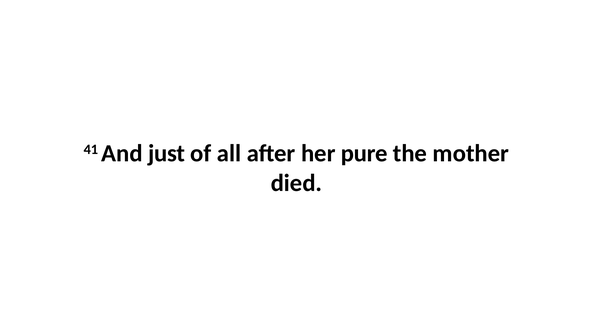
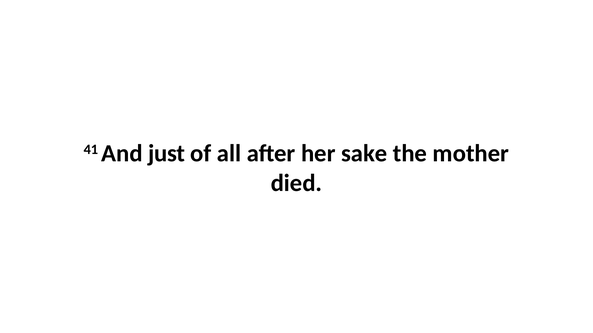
pure: pure -> sake (364, 154)
